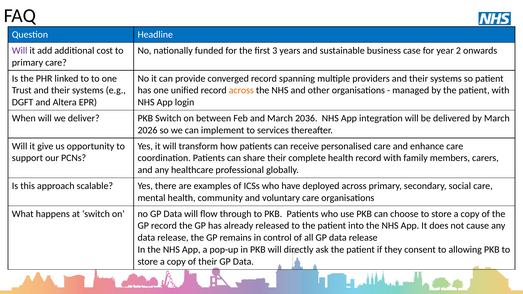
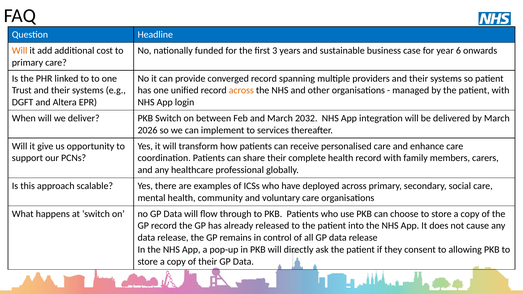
Will colour: purple -> orange (20, 51)
2: 2 -> 6 (458, 51)
2036: 2036 -> 2032 (306, 118)
